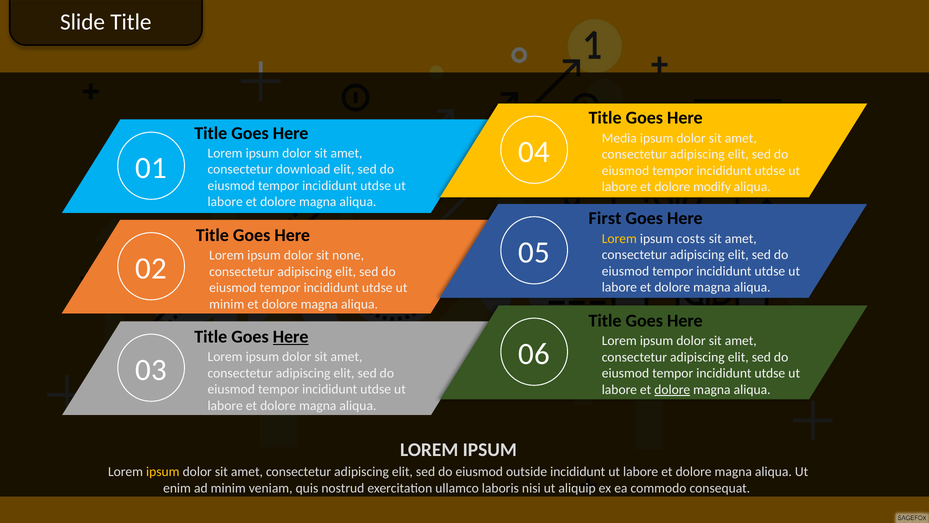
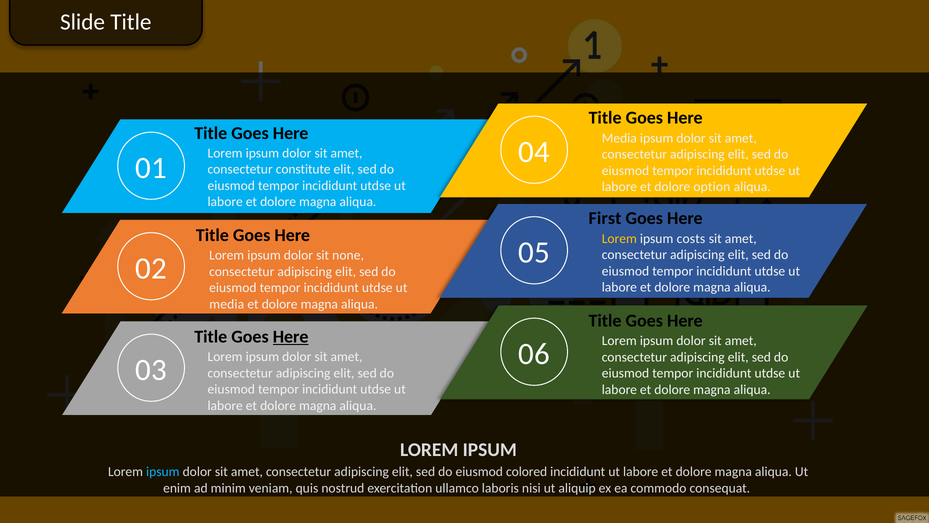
download: download -> constitute (303, 169)
modify: modify -> option (712, 187)
minim: minim -> media (227, 304)
dolore underline: present -> none (672, 389)
ipsum colour: yellow -> light blue (163, 472)
outside: outside -> colored (527, 472)
